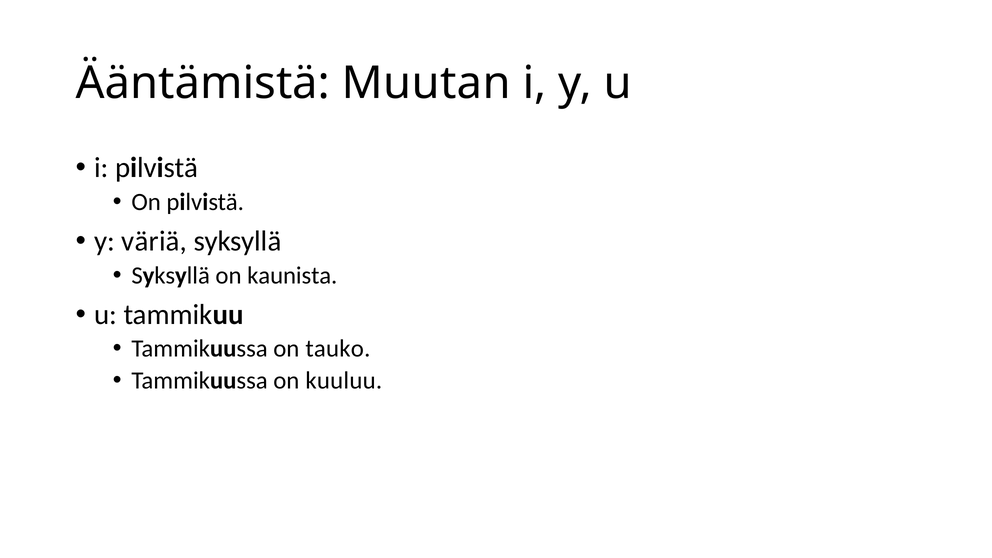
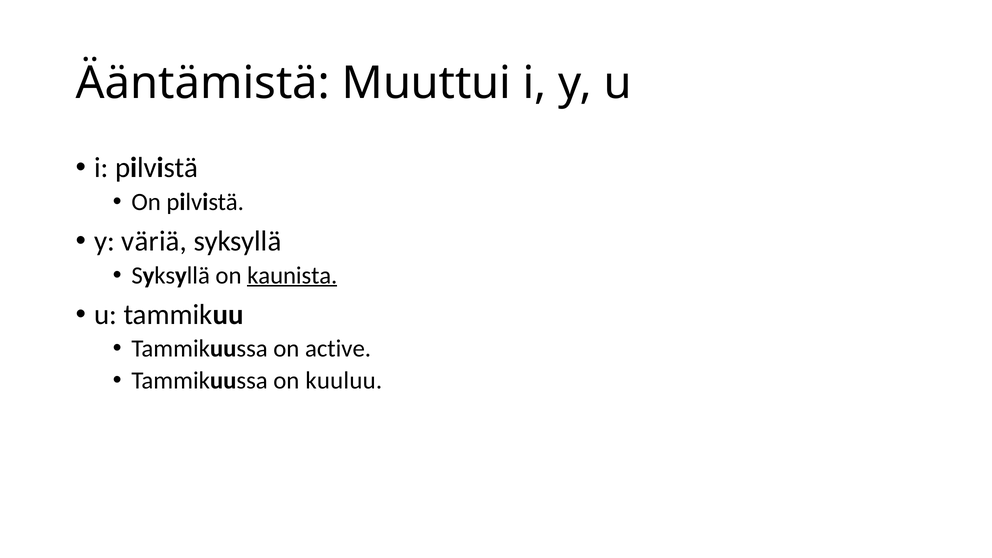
Muutan: Muutan -> Muuttui (427, 83)
kaunista underline: none -> present (292, 275)
tauko: tauko -> active (338, 349)
